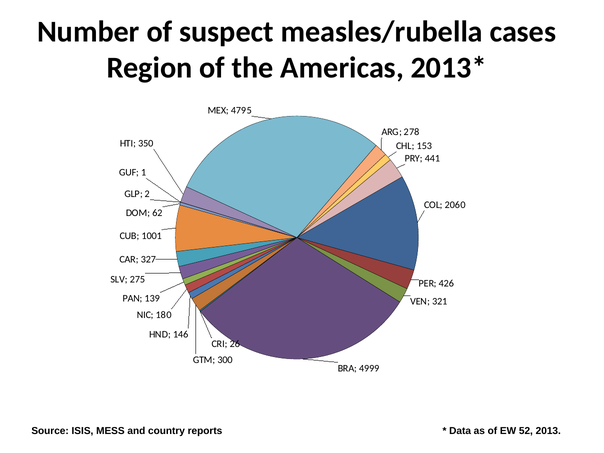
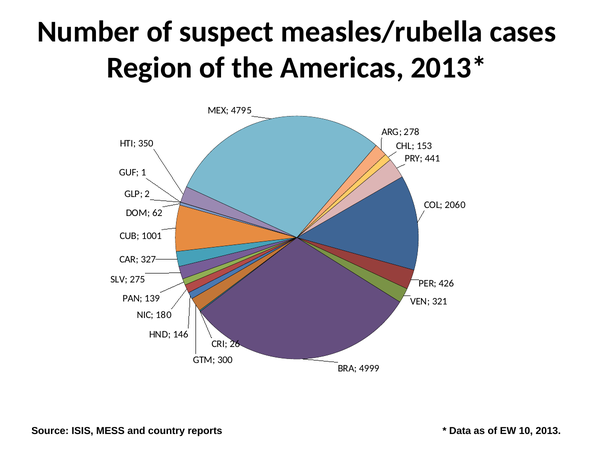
52: 52 -> 10 (526, 431)
